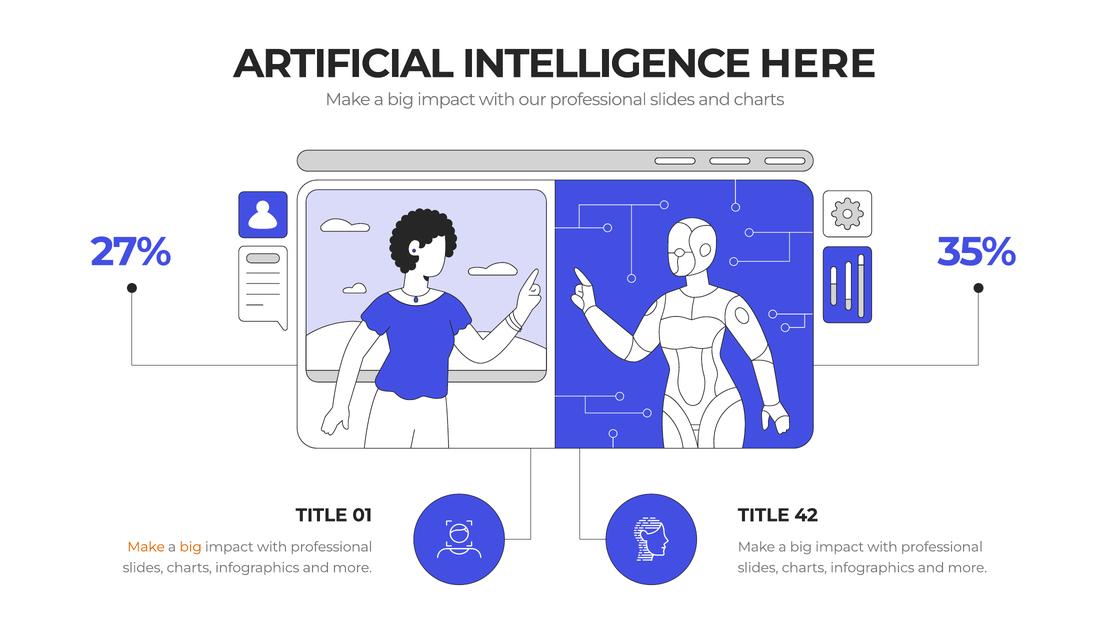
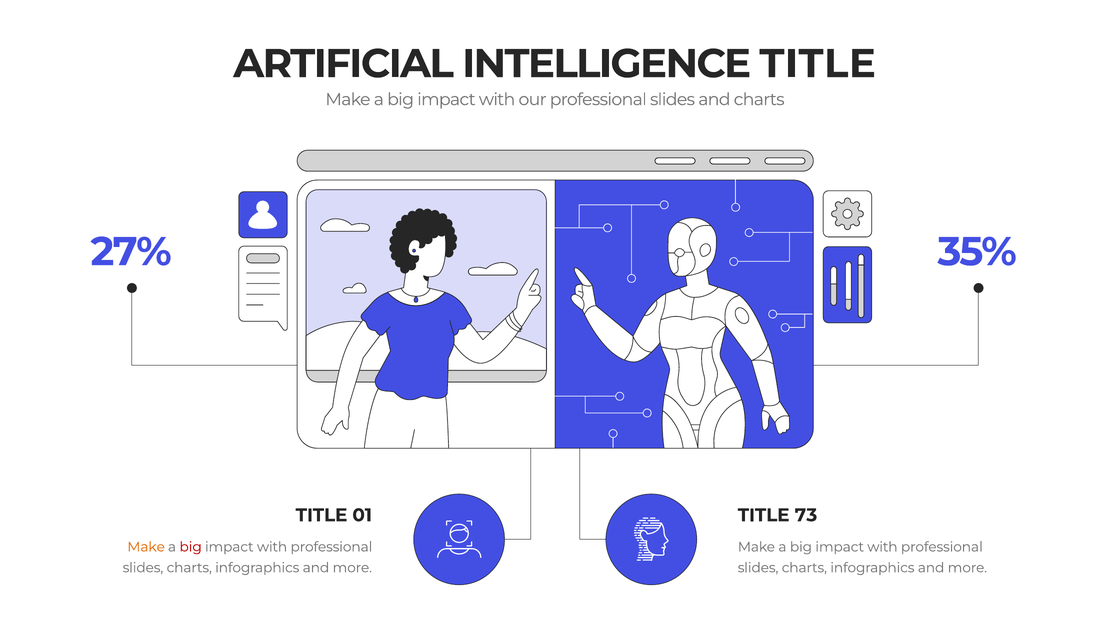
INTELLIGENCE HERE: HERE -> TITLE (818, 64)
42: 42 -> 73 (806, 516)
big colour: orange -> red (191, 547)
